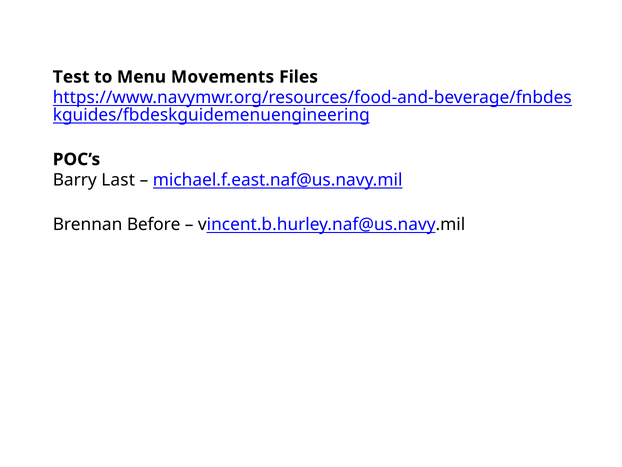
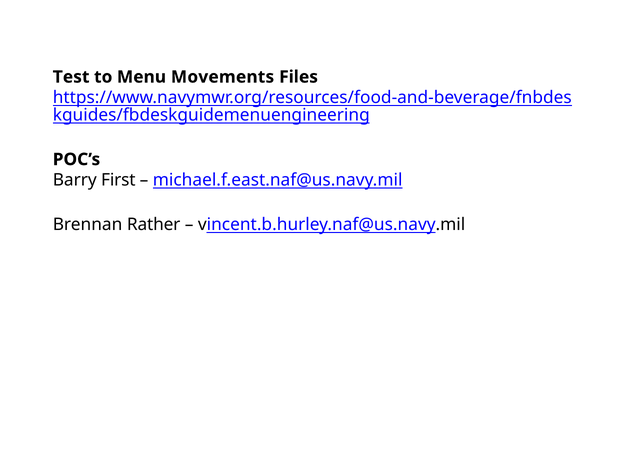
Last: Last -> First (118, 180)
Before: Before -> Rather (154, 224)
